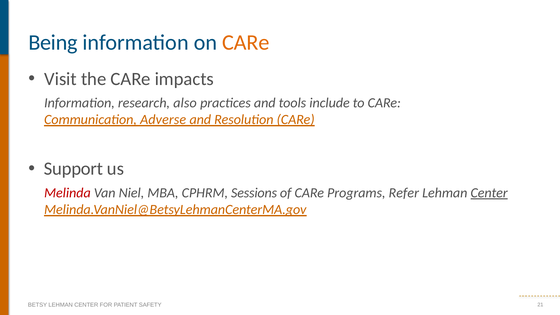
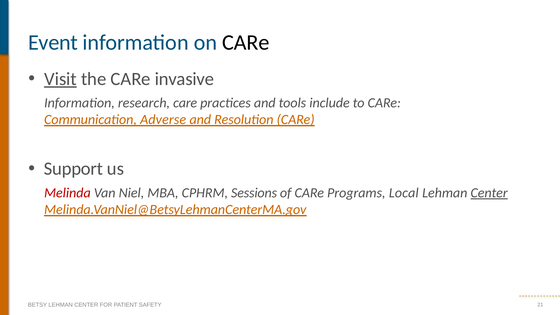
Being: Being -> Event (53, 42)
CARe colour: orange -> black (246, 42)
Visit underline: none -> present (60, 79)
impacts: impacts -> invasive (184, 79)
research also: also -> care (185, 103)
Refer: Refer -> Local (404, 193)
